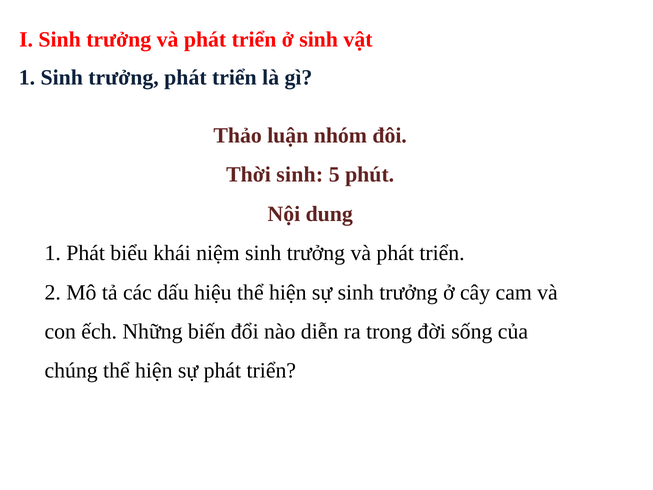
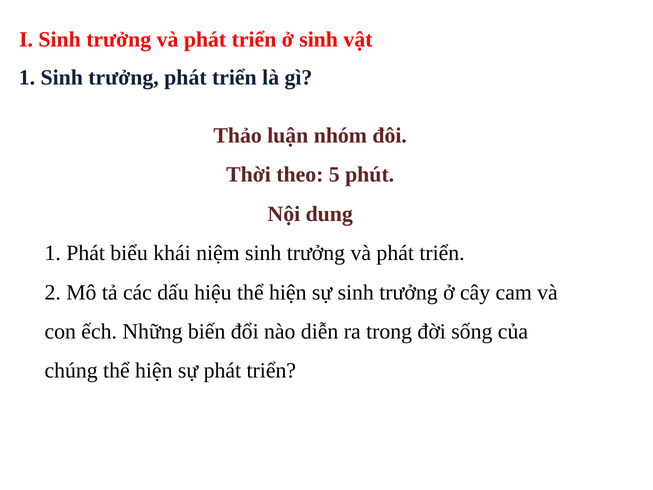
Thời sinh: sinh -> theo (300, 175)
